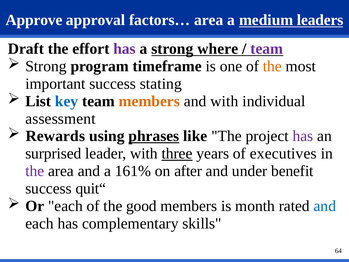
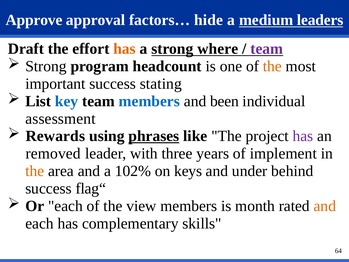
factors… area: area -> hide (209, 20)
has colour: purple -> orange (125, 49)
timeframe: timeframe -> headcount (167, 66)
members colour: orange -> blue (149, 101)
and with: with -> been (224, 101)
surprised: surprised -> removed (53, 153)
three underline: present -> none (177, 153)
executives: executives -> implement (283, 153)
the colour: purple -> orange (35, 171)
161%: 161% -> 102% (133, 171)
after: after -> keys (188, 171)
benefit: benefit -> behind (292, 171)
quit“: quit“ -> flag“ (91, 188)
good: good -> view (141, 206)
and colour: blue -> orange (325, 206)
